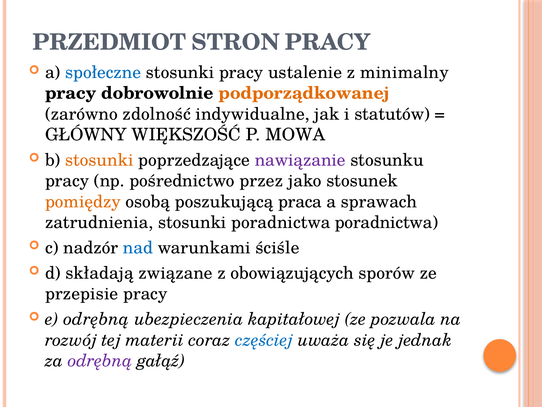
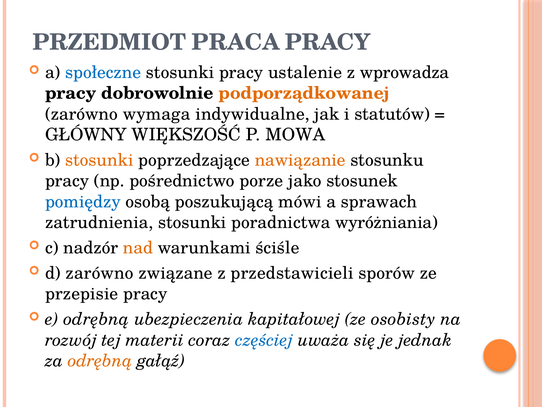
STRON: STRON -> PRACA (236, 42)
minimalny: minimalny -> wprowadza (405, 72)
zdolność: zdolność -> wymaga (157, 114)
nawiązanie colour: purple -> orange (300, 160)
przez: przez -> porze (261, 181)
pomiędzy colour: orange -> blue (83, 201)
praca: praca -> mówi (300, 201)
poradnictwa poradnictwa: poradnictwa -> wyróżniania (386, 222)
nad colour: blue -> orange (138, 248)
d składają: składają -> zarówno (100, 273)
obowiązujących: obowiązujących -> przedstawicieli (292, 273)
pozwala: pozwala -> osobisty (403, 319)
odrębną colour: purple -> orange (100, 360)
